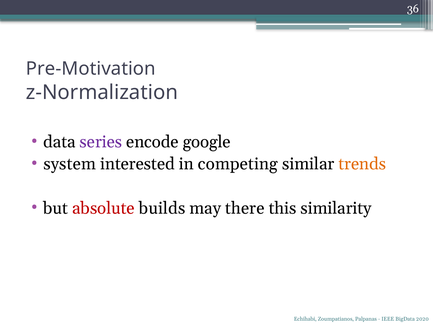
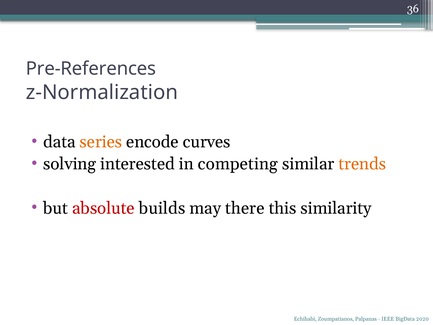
Pre-Motivation: Pre-Motivation -> Pre-References (91, 69)
series colour: purple -> orange (101, 142)
google: google -> curves (207, 142)
system: system -> solving (70, 164)
